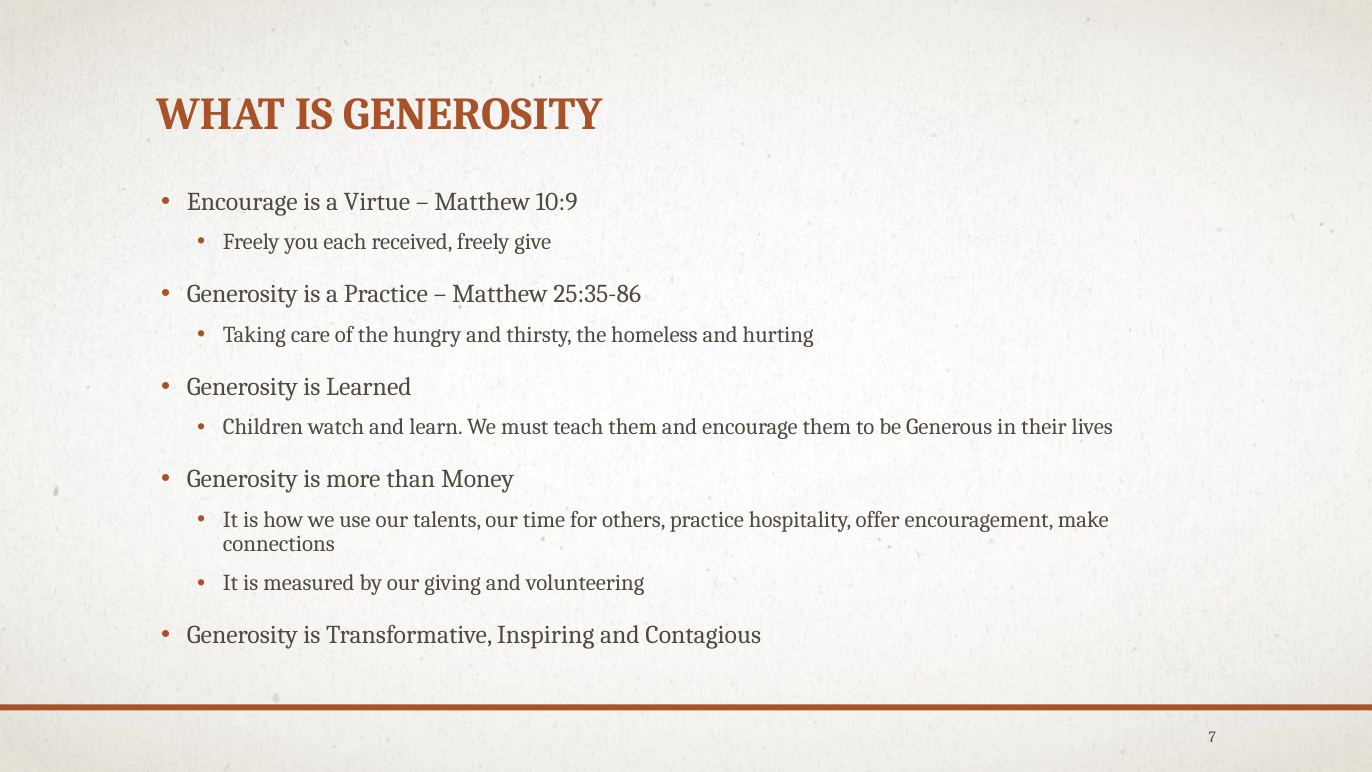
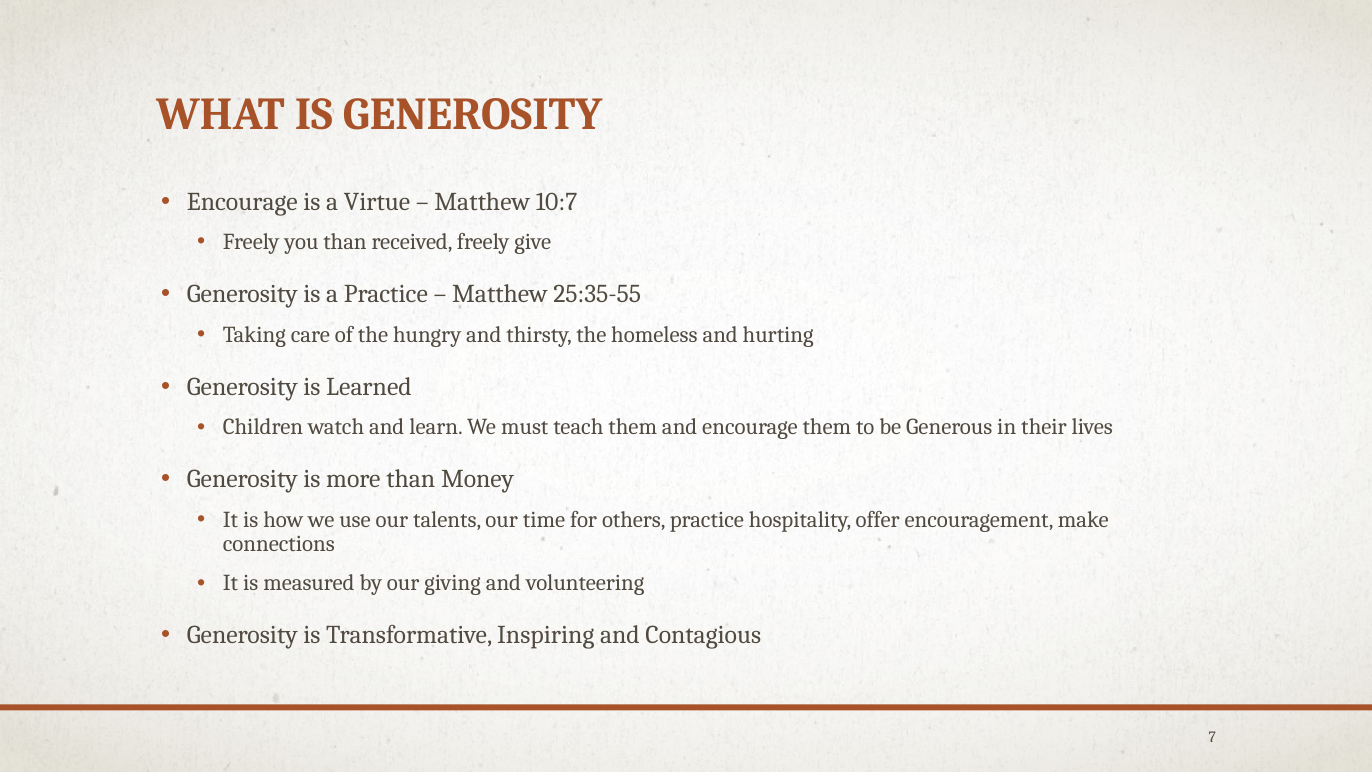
10:9: 10:9 -> 10:7 (557, 202)
you each: each -> than (345, 242)
25:35-86: 25:35-86 -> 25:35-55 (597, 294)
